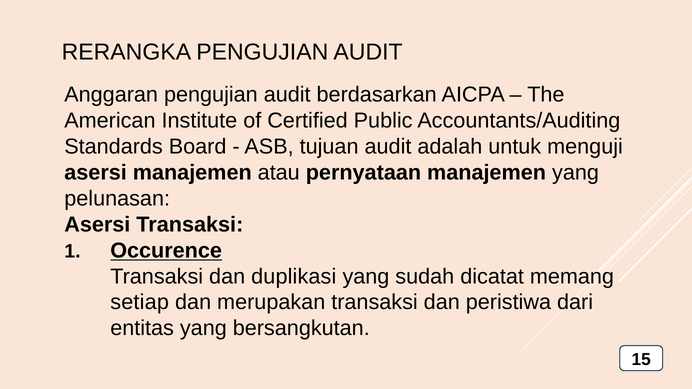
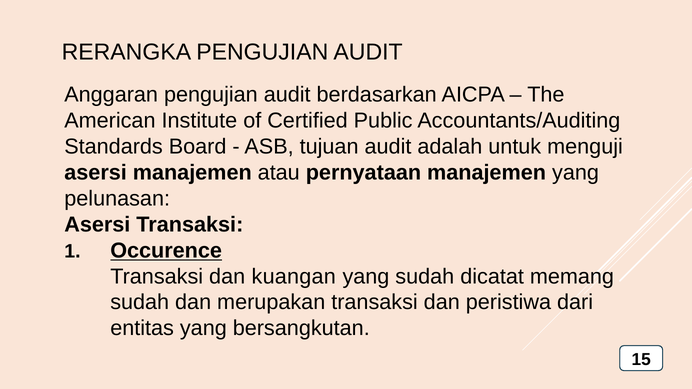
duplikasi: duplikasi -> kuangan (294, 277)
setiap: setiap -> sudah (140, 303)
